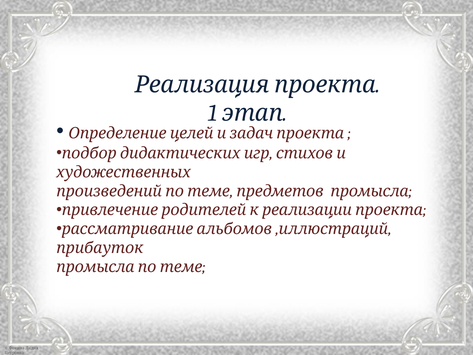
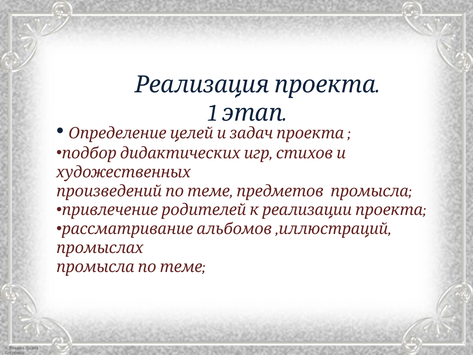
прибауток: прибауток -> промыслах (100, 248)
